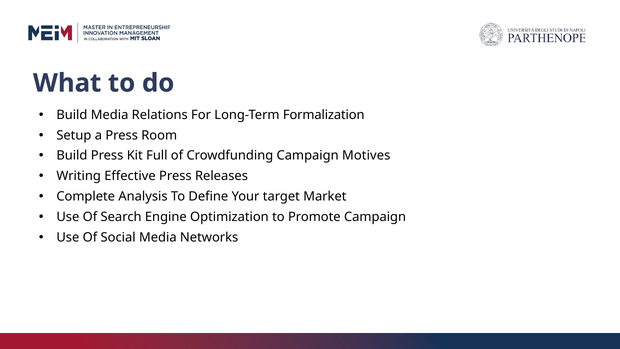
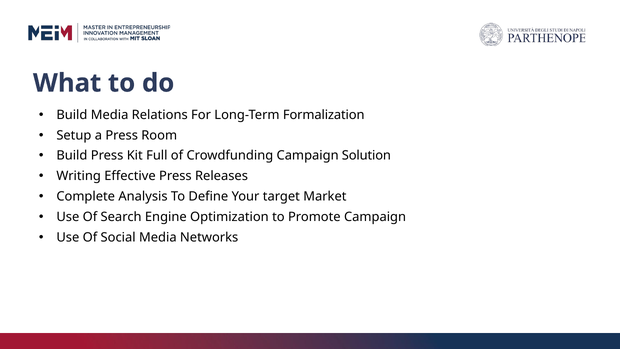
Motives: Motives -> Solution (366, 156)
